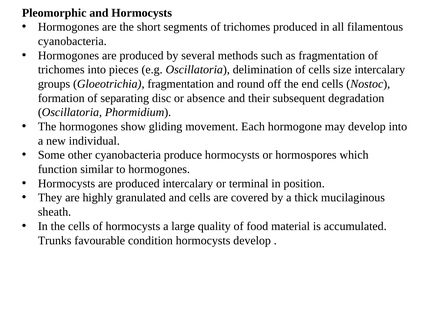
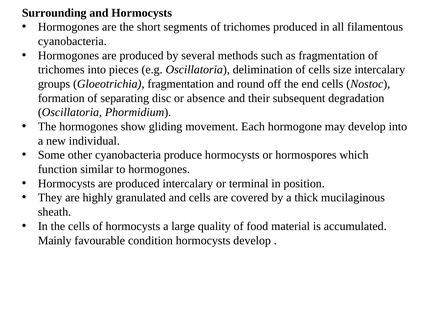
Pleomorphic: Pleomorphic -> Surrounding (54, 13)
Trunks: Trunks -> Mainly (55, 240)
